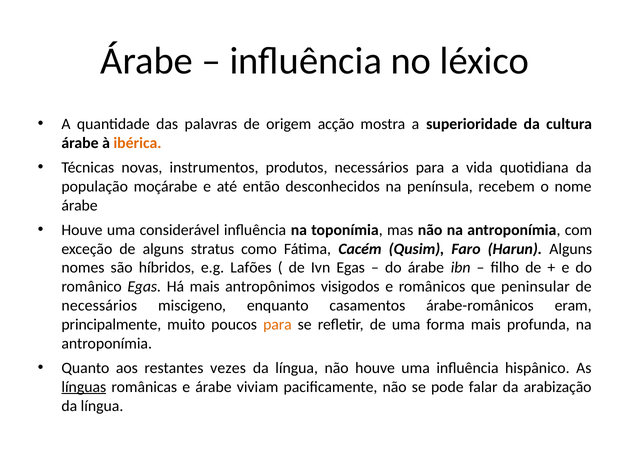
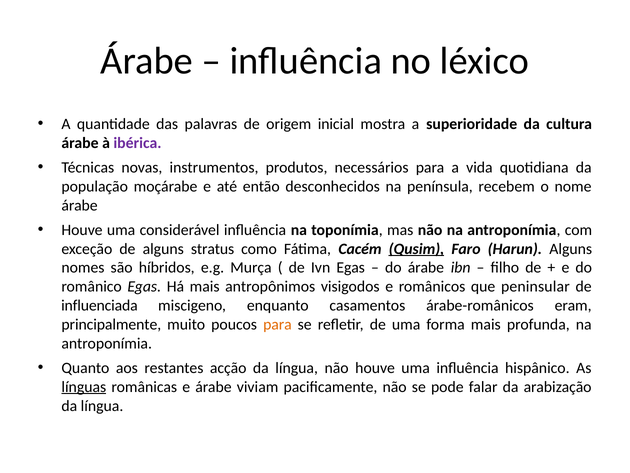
acção: acção -> inicial (336, 124)
ibérica colour: orange -> purple (137, 143)
Qusim underline: none -> present (416, 249)
Lafões: Lafões -> Murça (251, 267)
necessários: necessários -> influenciada (99, 305)
vezes: vezes -> acção (228, 368)
